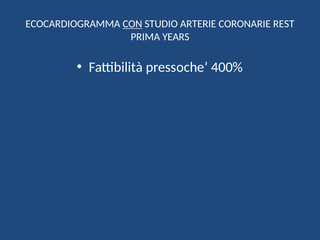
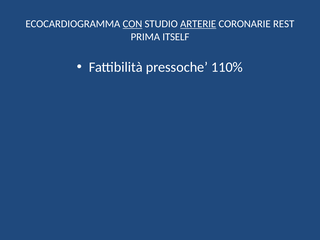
ARTERIE underline: none -> present (198, 24)
YEARS: YEARS -> ITSELF (176, 37)
400%: 400% -> 110% (227, 67)
